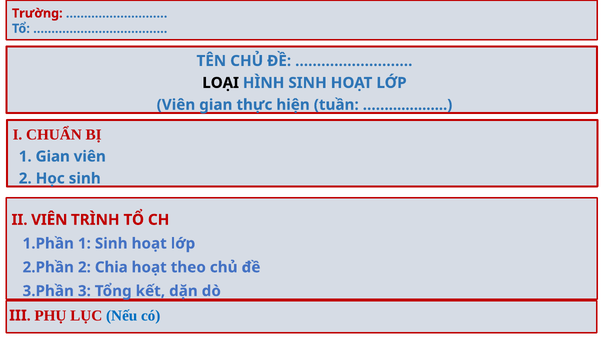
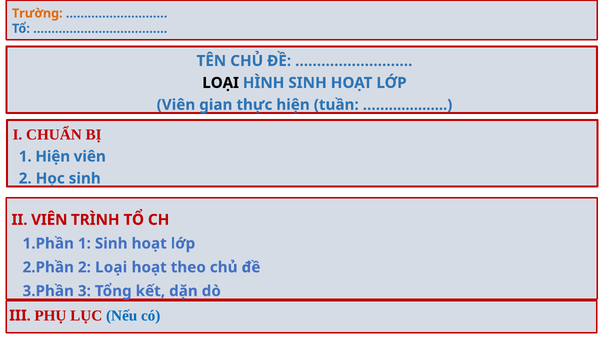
Trường colour: red -> orange (37, 13)
1 Gian: Gian -> Hiện (53, 157)
2 Chia: Chia -> Loại (111, 267)
